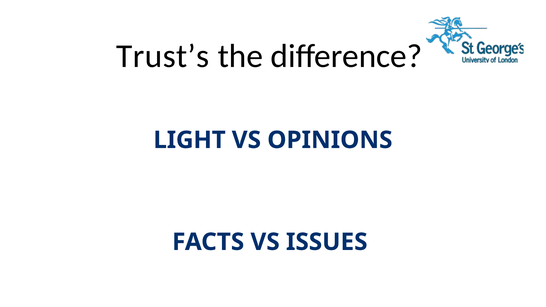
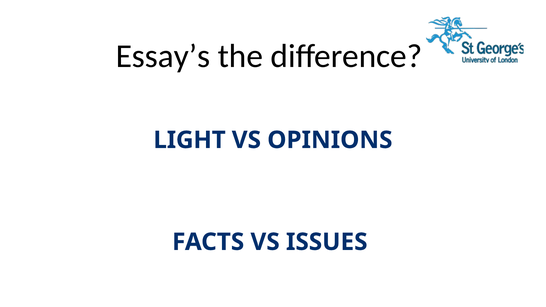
Trust’s: Trust’s -> Essay’s (163, 56)
